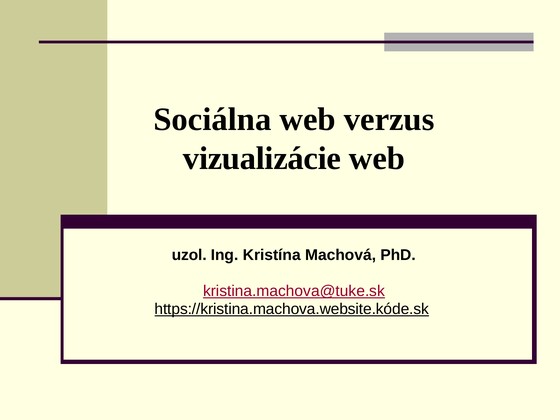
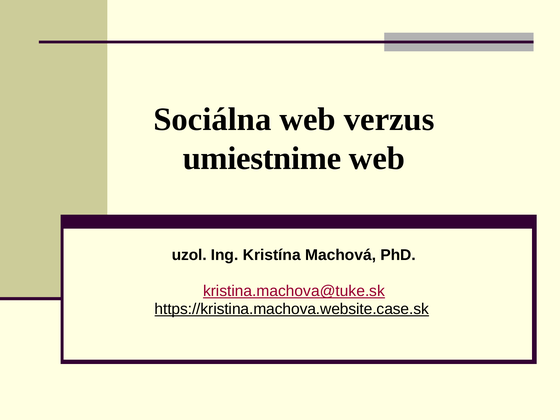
vizualizácie: vizualizácie -> umiestnime (262, 158)
https://kristina.machova.website.kóde.sk: https://kristina.machova.website.kóde.sk -> https://kristina.machova.website.case.sk (292, 309)
